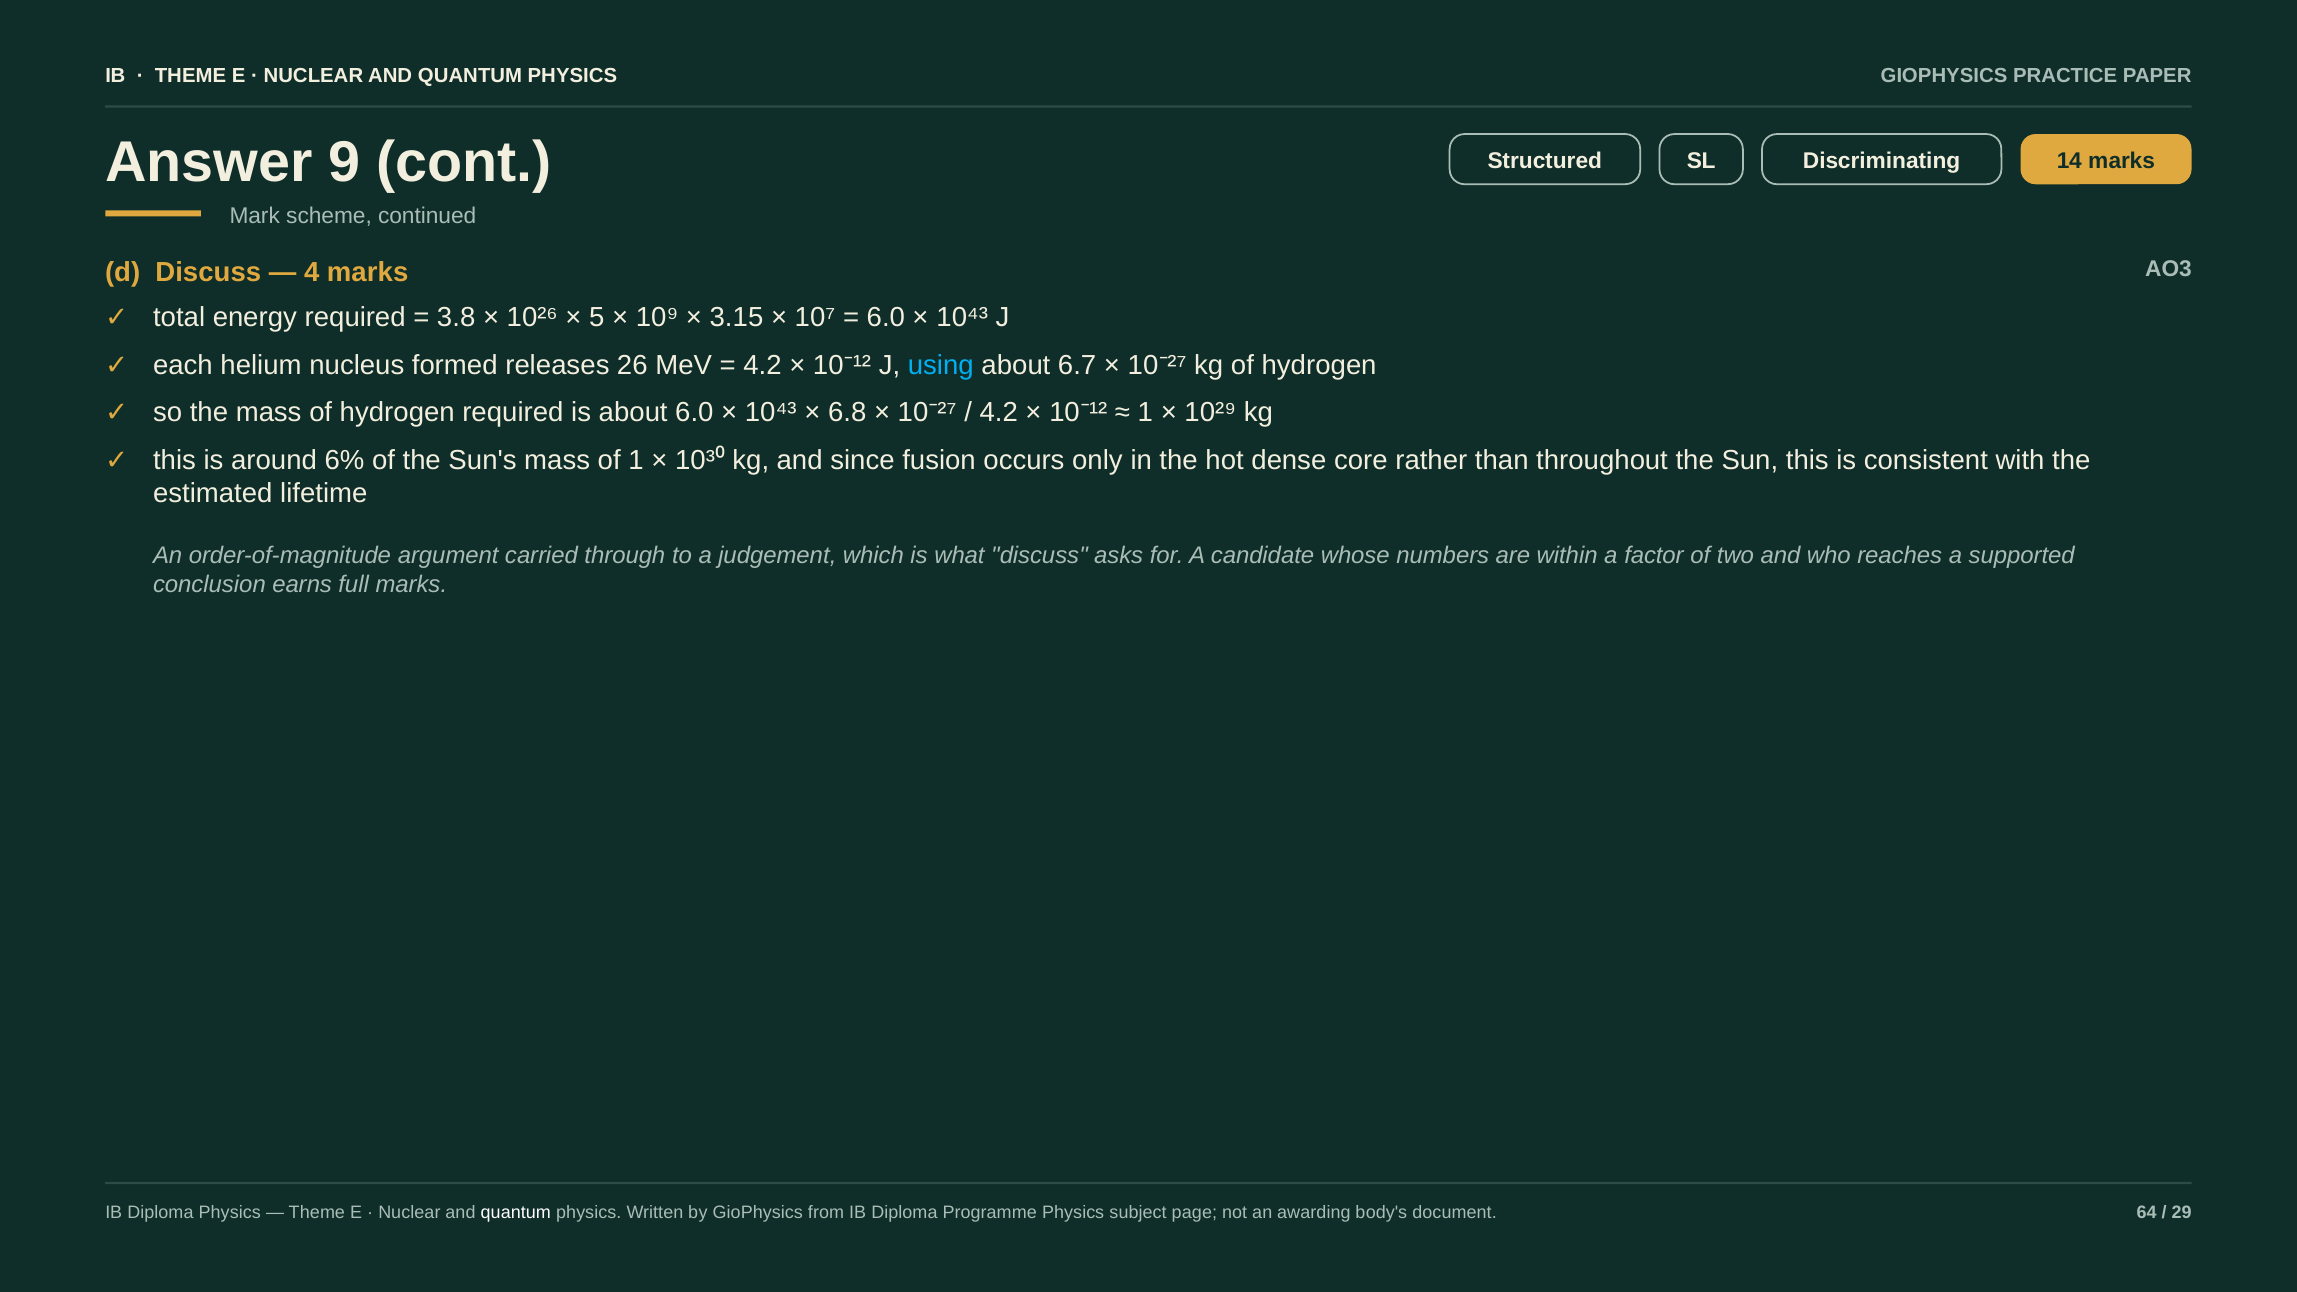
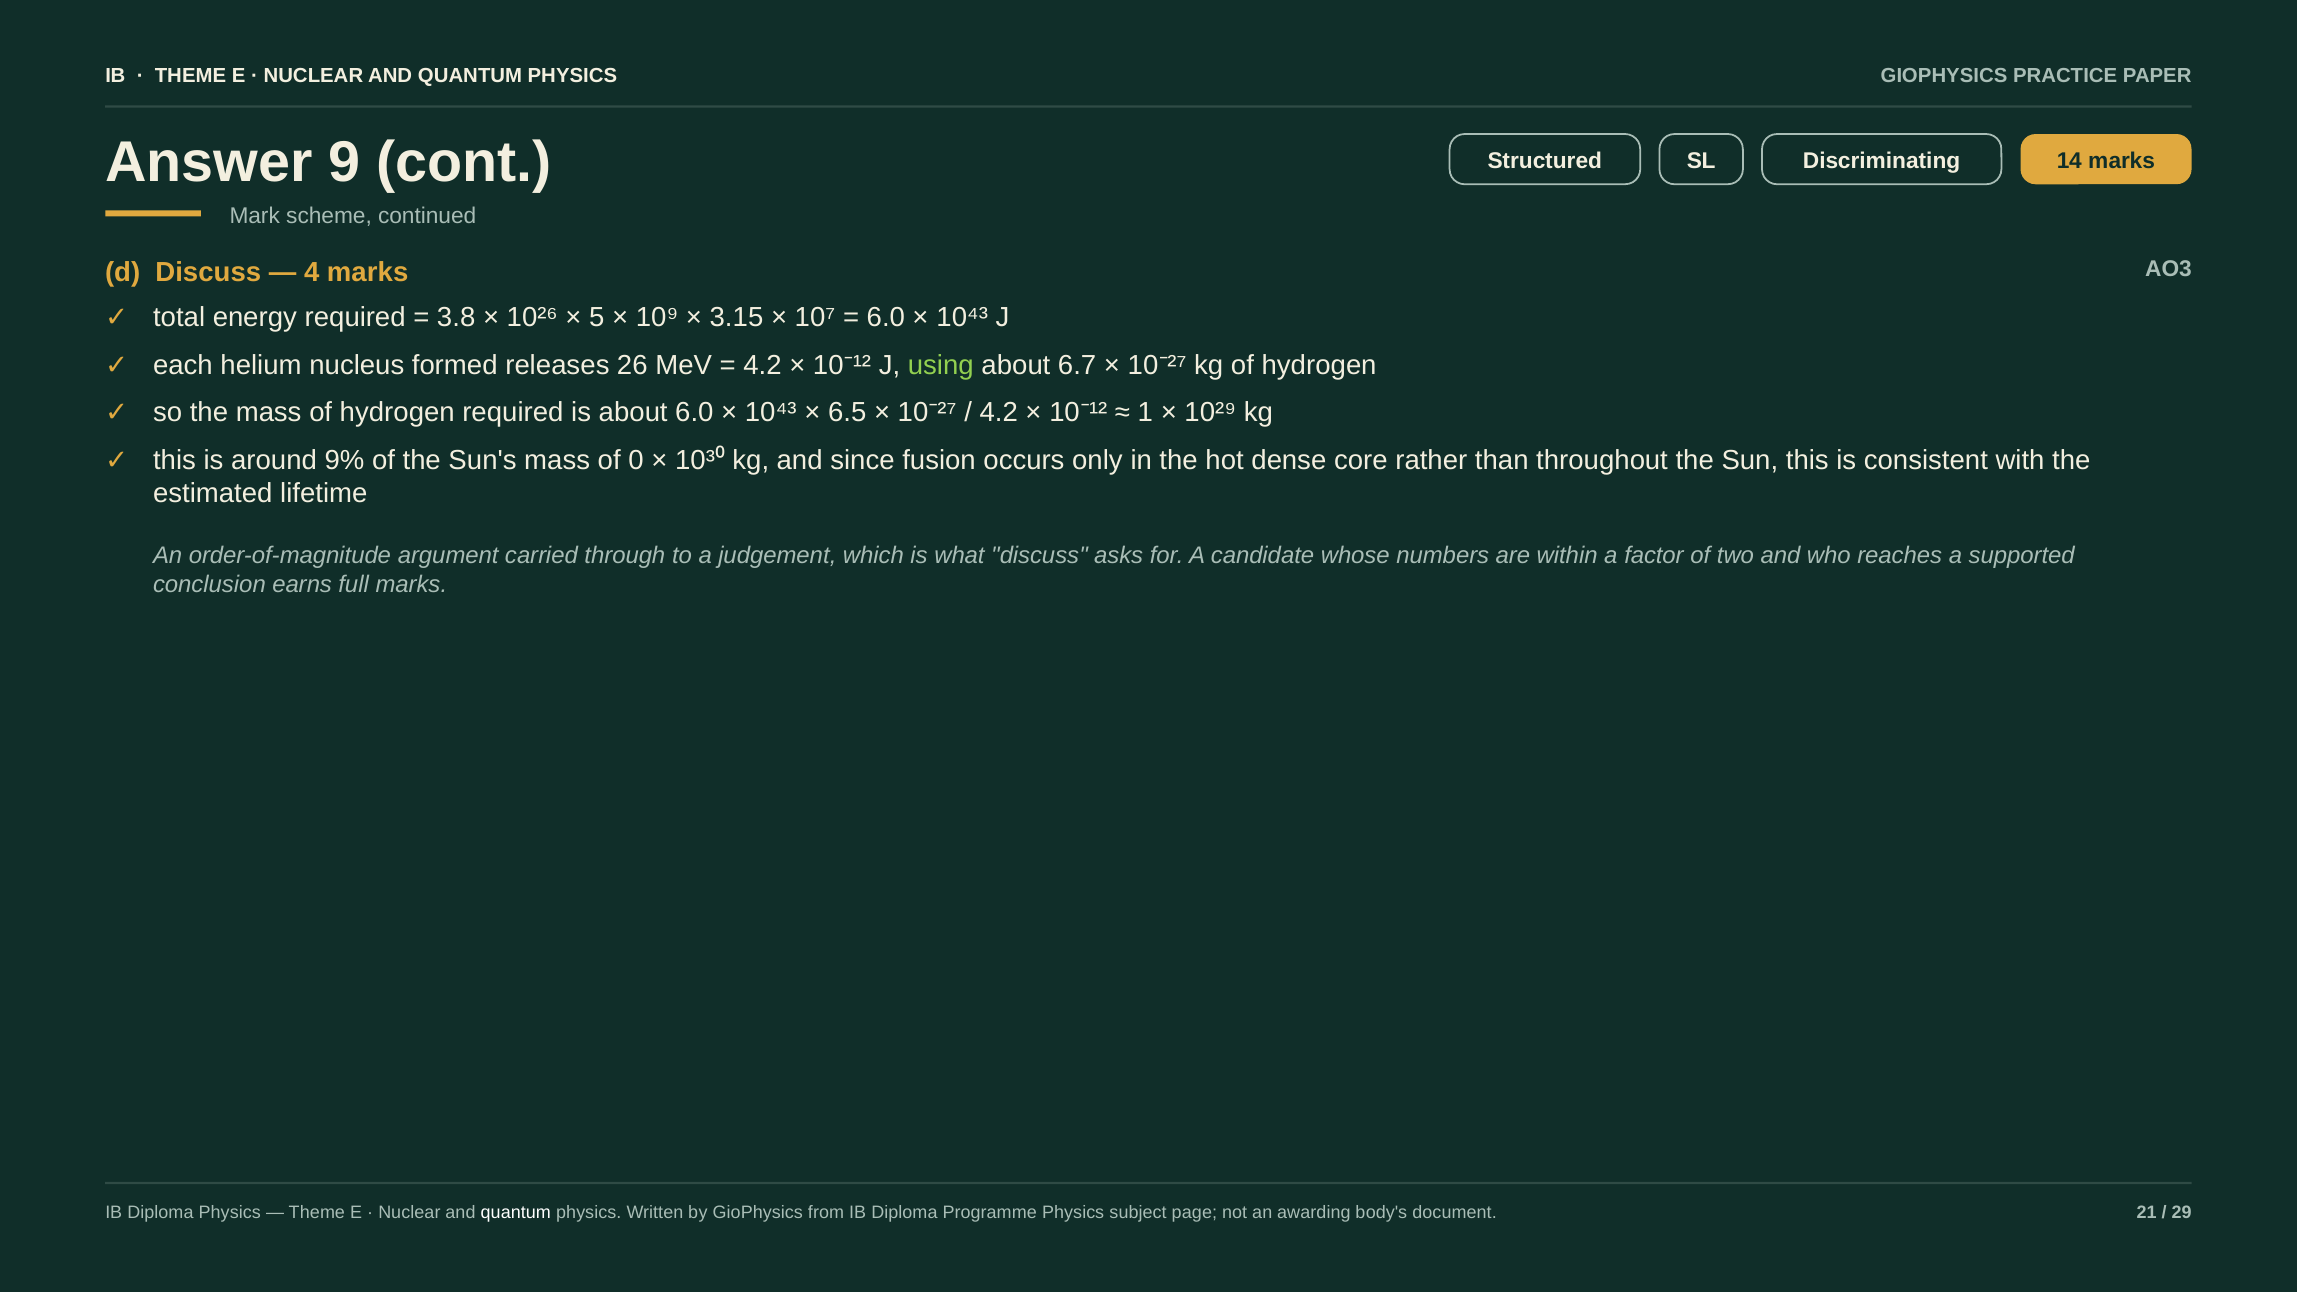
using colour: light blue -> light green (941, 365)
6.8: 6.8 -> 6.5 (847, 413)
6%: 6% -> 9% (344, 461)
of 1: 1 -> 0 (636, 461)
64: 64 -> 21 (2147, 1213)
